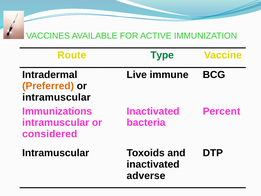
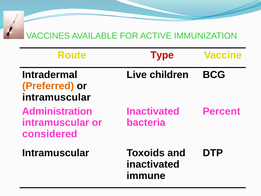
Type colour: green -> red (162, 55)
immune: immune -> children (169, 75)
Immunizations: Immunizations -> Administration (57, 111)
adverse: adverse -> immune (146, 175)
